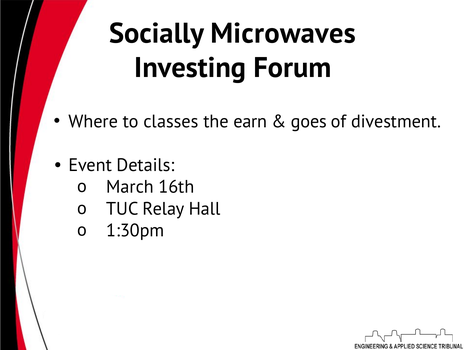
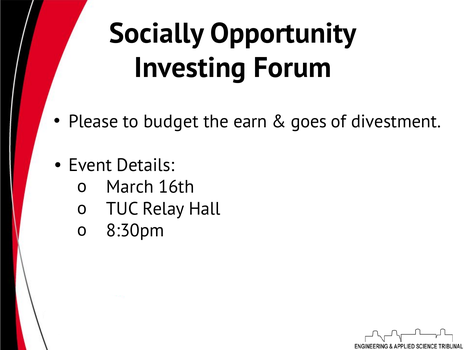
Microwaves: Microwaves -> Opportunity (283, 33)
Where: Where -> Please (93, 121)
classes: classes -> budget (171, 121)
1:30pm: 1:30pm -> 8:30pm (135, 230)
